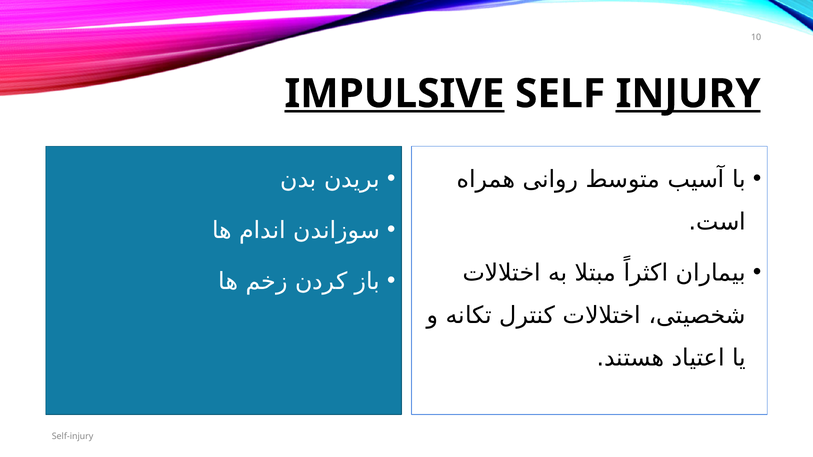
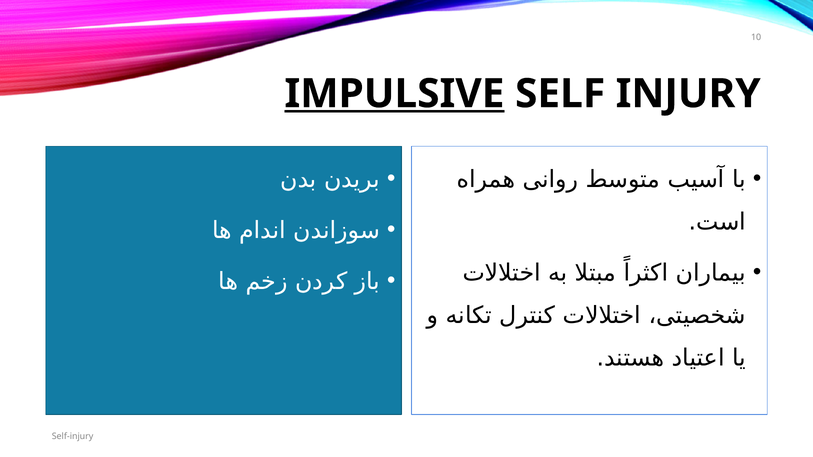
INJURY underline: present -> none (688, 94)
